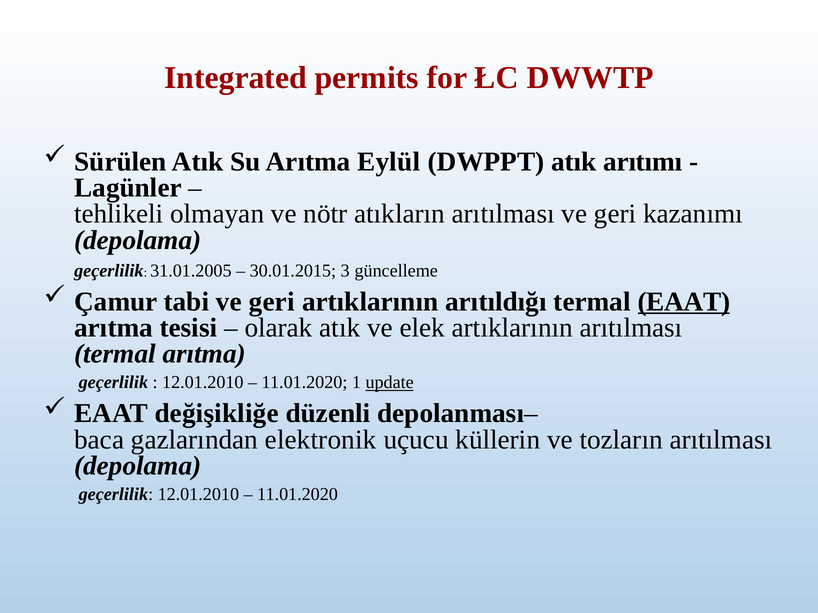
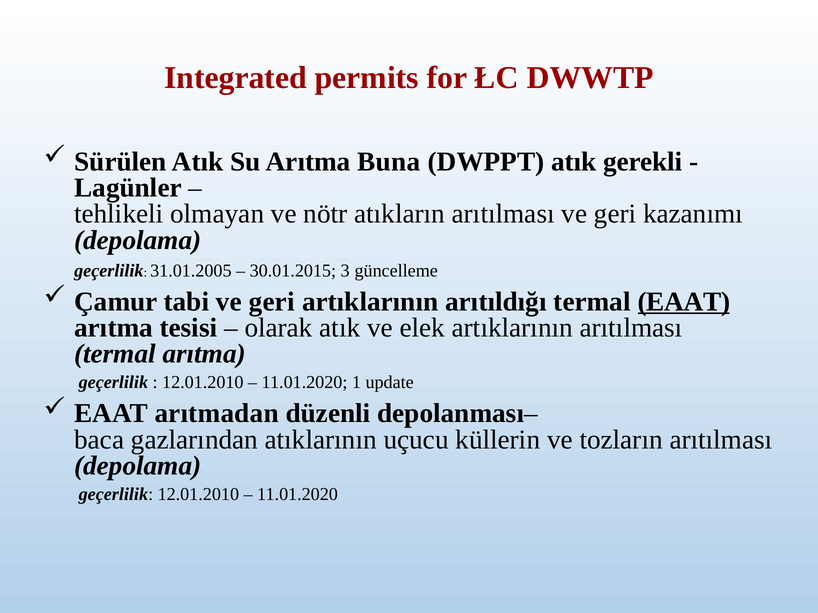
Eylül: Eylül -> Buna (389, 162)
arıtımı: arıtımı -> gerekli (643, 162)
update underline: present -> none (390, 383)
değişikliğe: değişikliğe -> arıtmadan (217, 414)
elektronik: elektronik -> atıklarının (321, 440)
